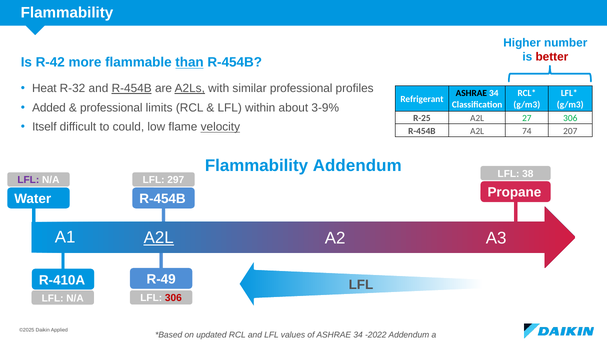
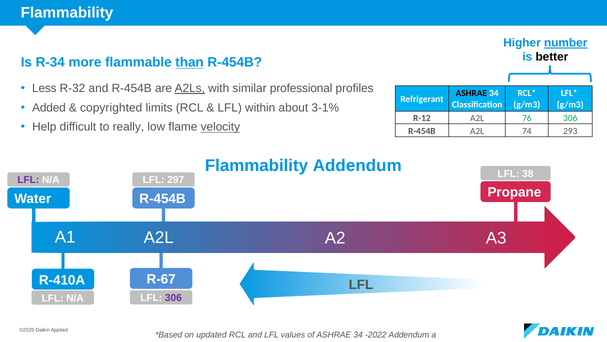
number underline: none -> present (566, 43)
better colour: red -> black (552, 57)
R-42: R-42 -> R-34 (50, 62)
Heat: Heat -> Less (44, 88)
R-454B underline: present -> none (132, 88)
professional: professional -> copyrighted (111, 108)
3-9%: 3-9% -> 3-1% (325, 108)
R-25: R-25 -> R-12 (422, 118)
27: 27 -> 76 (527, 118)
Itself: Itself -> Help (44, 127)
could: could -> really (128, 127)
207: 207 -> 293 (570, 131)
A2L underline: present -> none (159, 237)
R-49: R-49 -> R-67 (161, 279)
306 colour: red -> purple (173, 298)
